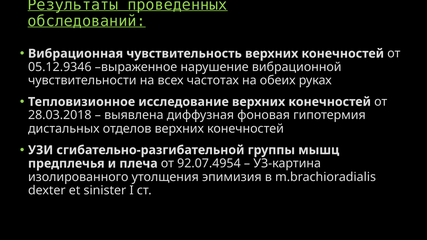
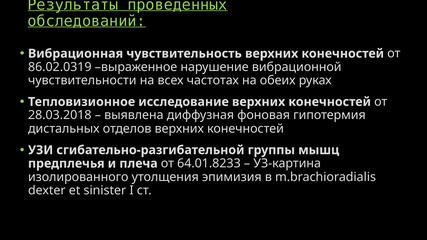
05.12.9346: 05.12.9346 -> 86.02.0319 (60, 67)
92.07.4954: 92.07.4954 -> 64.01.8233 (209, 164)
